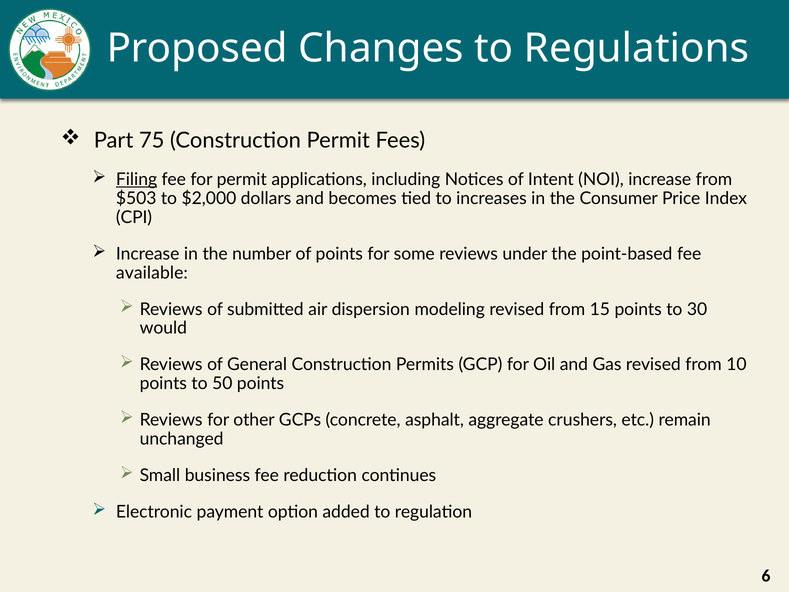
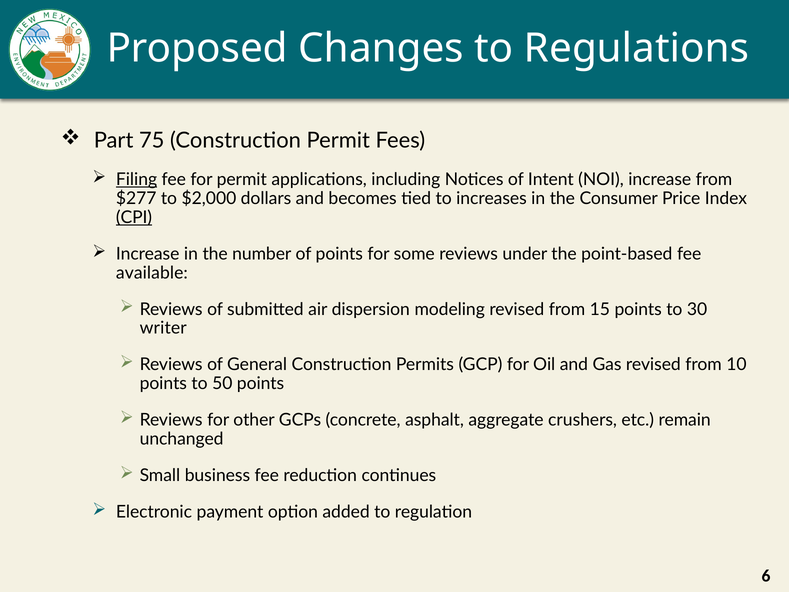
$503: $503 -> $277 (136, 198)
CPI underline: none -> present (134, 217)
would: would -> writer (163, 328)
